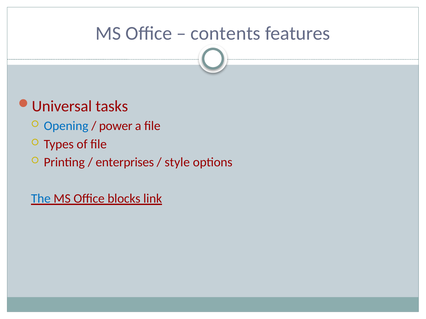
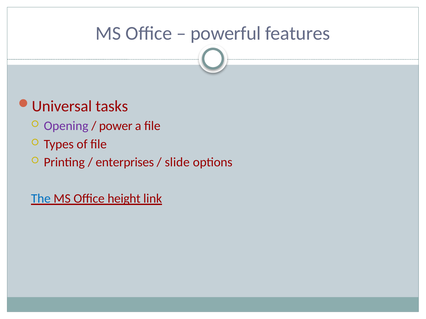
contents: contents -> powerful (226, 34)
Opening colour: blue -> purple (66, 126)
style: style -> slide (177, 163)
blocks: blocks -> height (124, 199)
